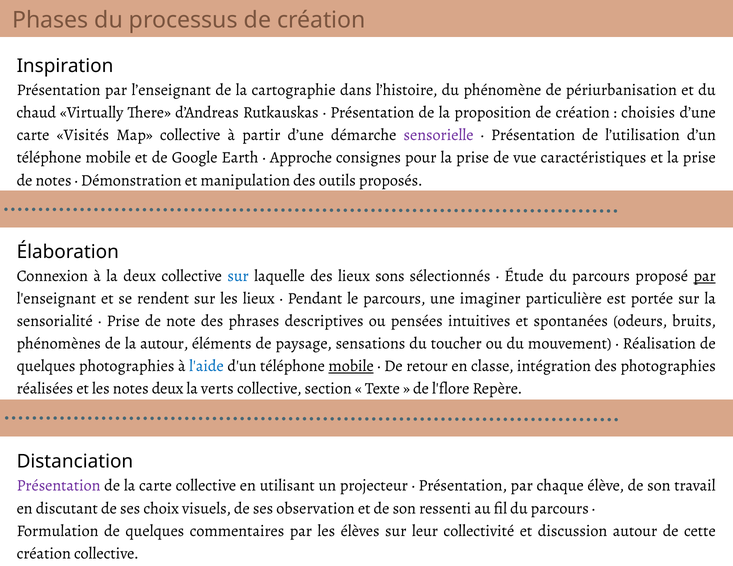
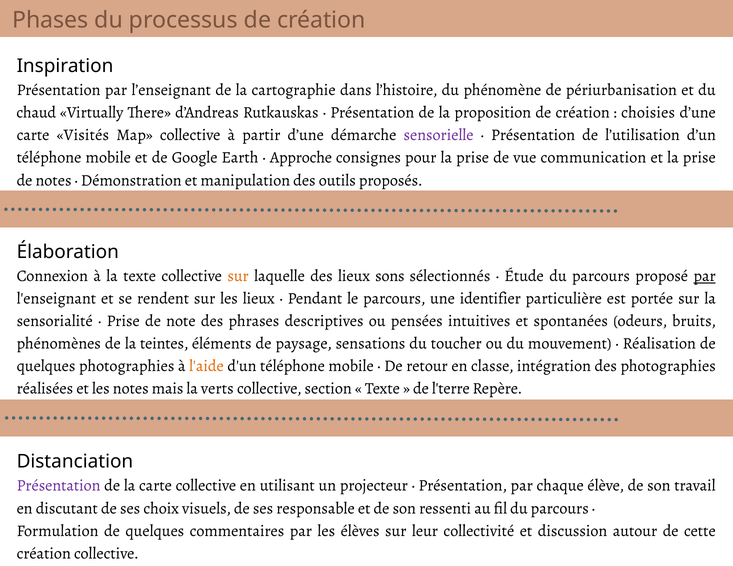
caractéristiques: caractéristiques -> communication (593, 158)
la deux: deux -> texte (140, 276)
sur colour: blue -> orange (238, 276)
imaginer: imaginer -> identifier (490, 299)
la autour: autour -> teintes (164, 344)
l'aide colour: blue -> orange (207, 366)
mobile underline: present -> none (351, 366)
notes deux: deux -> mais (168, 389)
l'flore: l'flore -> l'terre (451, 389)
observation: observation -> responsable (316, 509)
